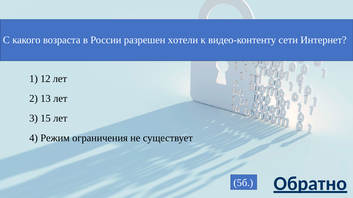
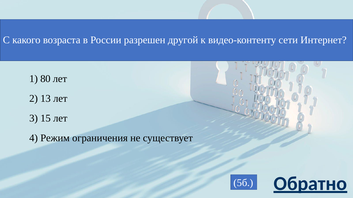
хотели: хотели -> другой (183, 40)
12: 12 -> 80 (45, 79)
